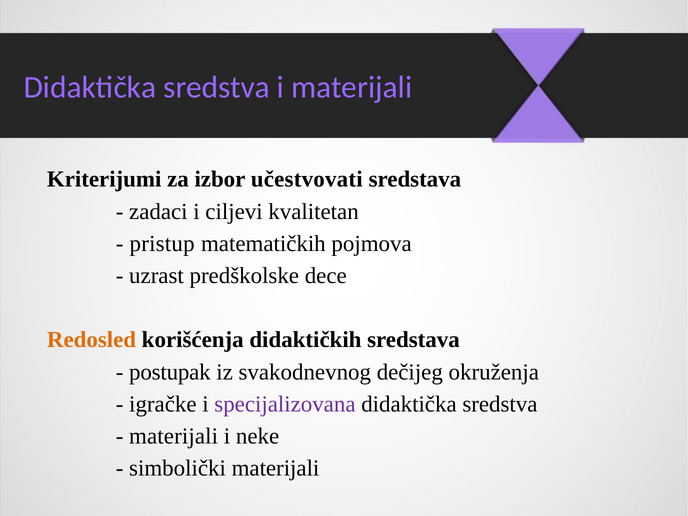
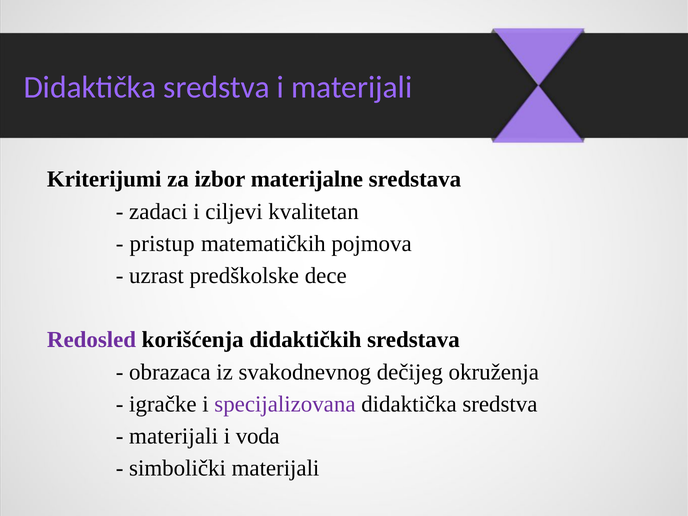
učestvovati: učestvovati -> materijalne (307, 179)
Redosled colour: orange -> purple (92, 340)
postupak: postupak -> obrazaca (170, 372)
neke: neke -> voda (258, 436)
